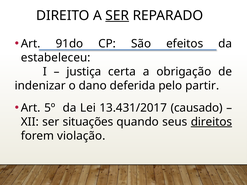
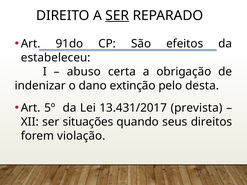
justiça: justiça -> abuso (84, 72)
deferida: deferida -> extinção (133, 86)
partir: partir -> desta (202, 86)
causado: causado -> prevista (197, 108)
direitos underline: present -> none (211, 122)
